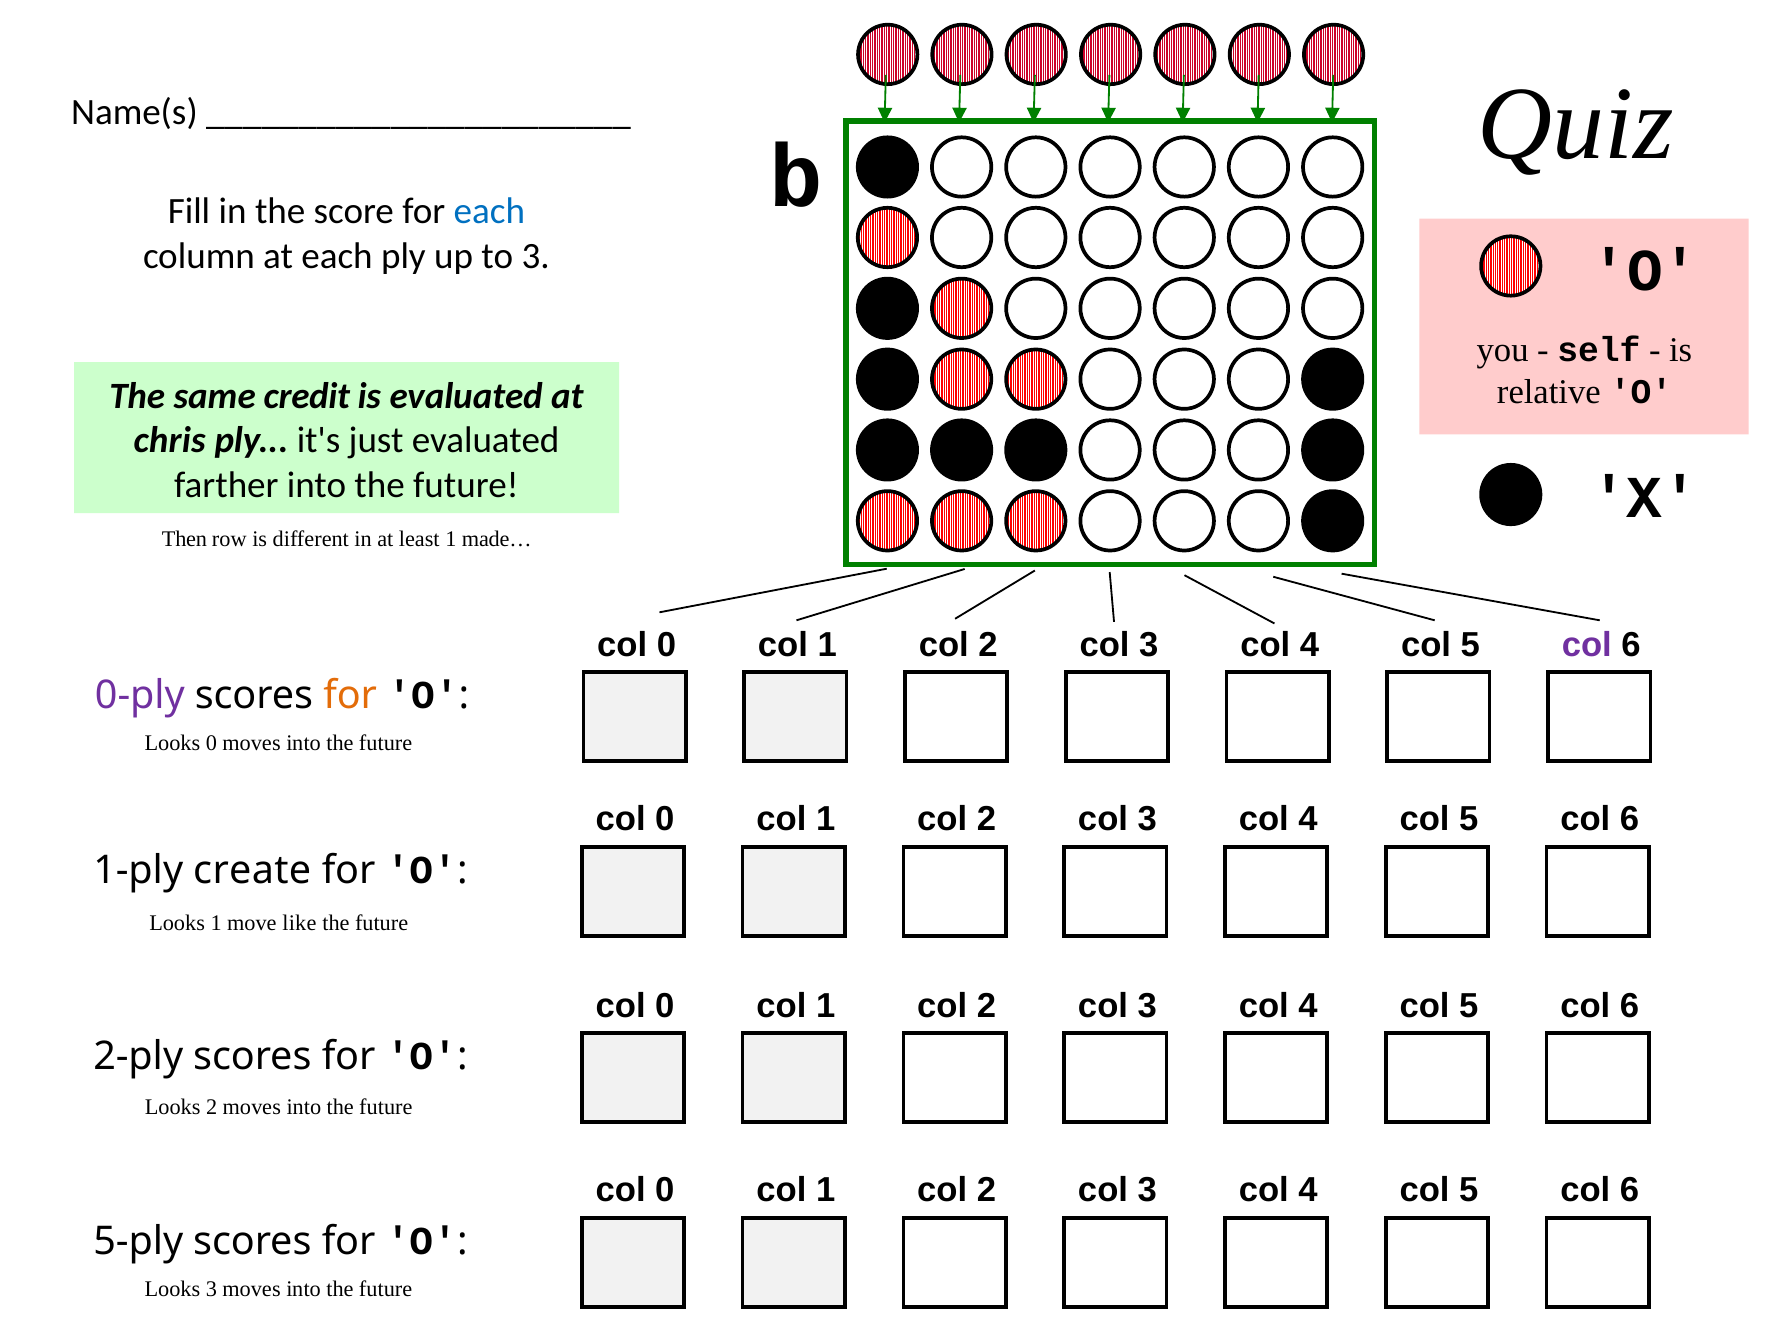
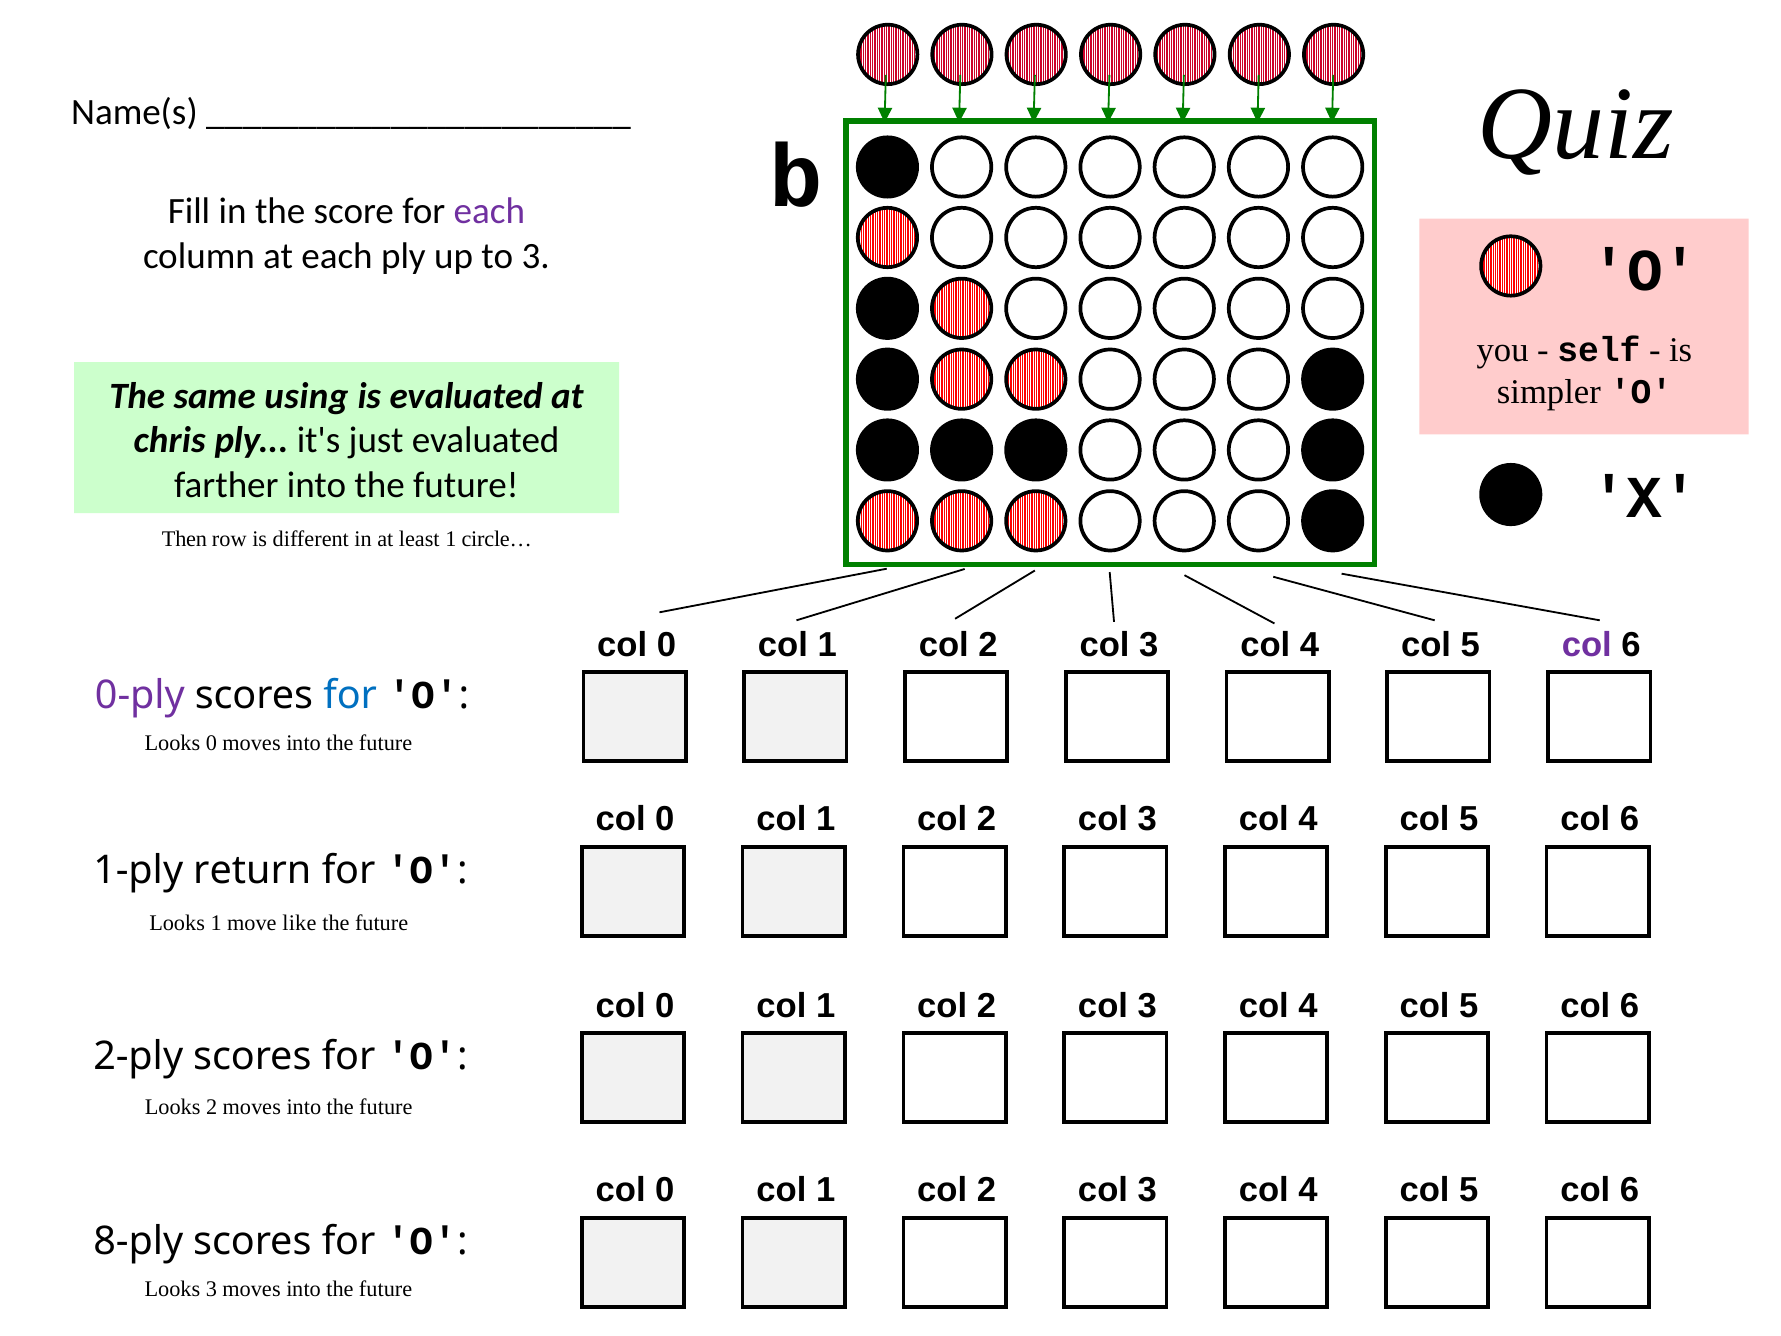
each colour: blue -> purple (489, 212)
relative: relative -> simpler (1549, 392)
credit: credit -> using (306, 396)
made…: made… -> circle… (497, 539)
for colour: orange -> blue (350, 695)
create: create -> return (252, 870)
5-ply: 5-ply -> 8-ply (138, 1241)
